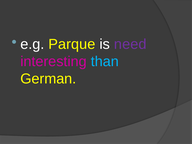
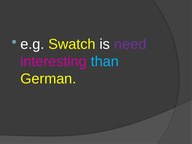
Parque: Parque -> Swatch (72, 44)
